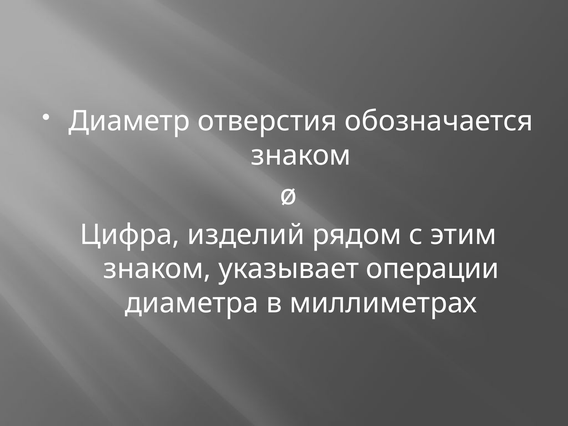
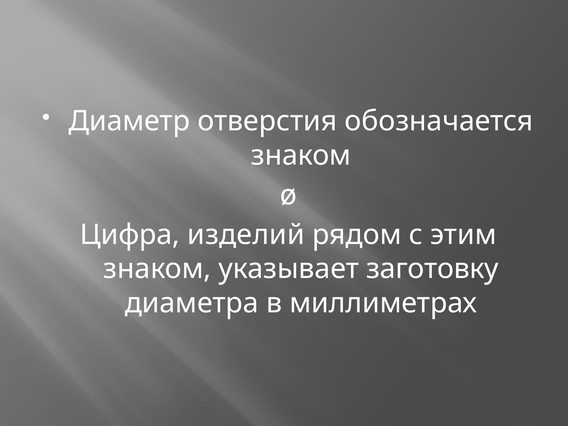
операции: операции -> заготовку (433, 269)
